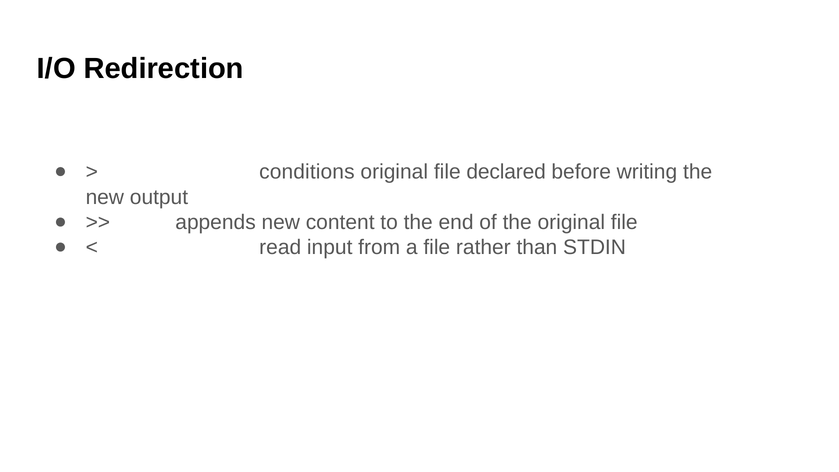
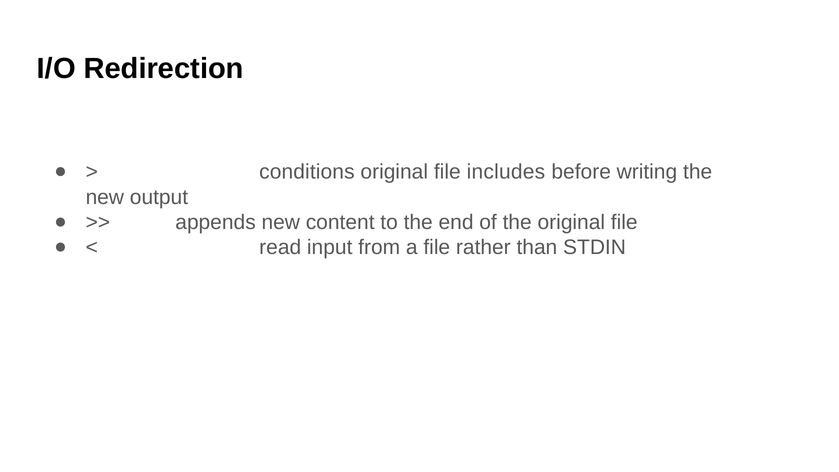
declared: declared -> includes (506, 172)
